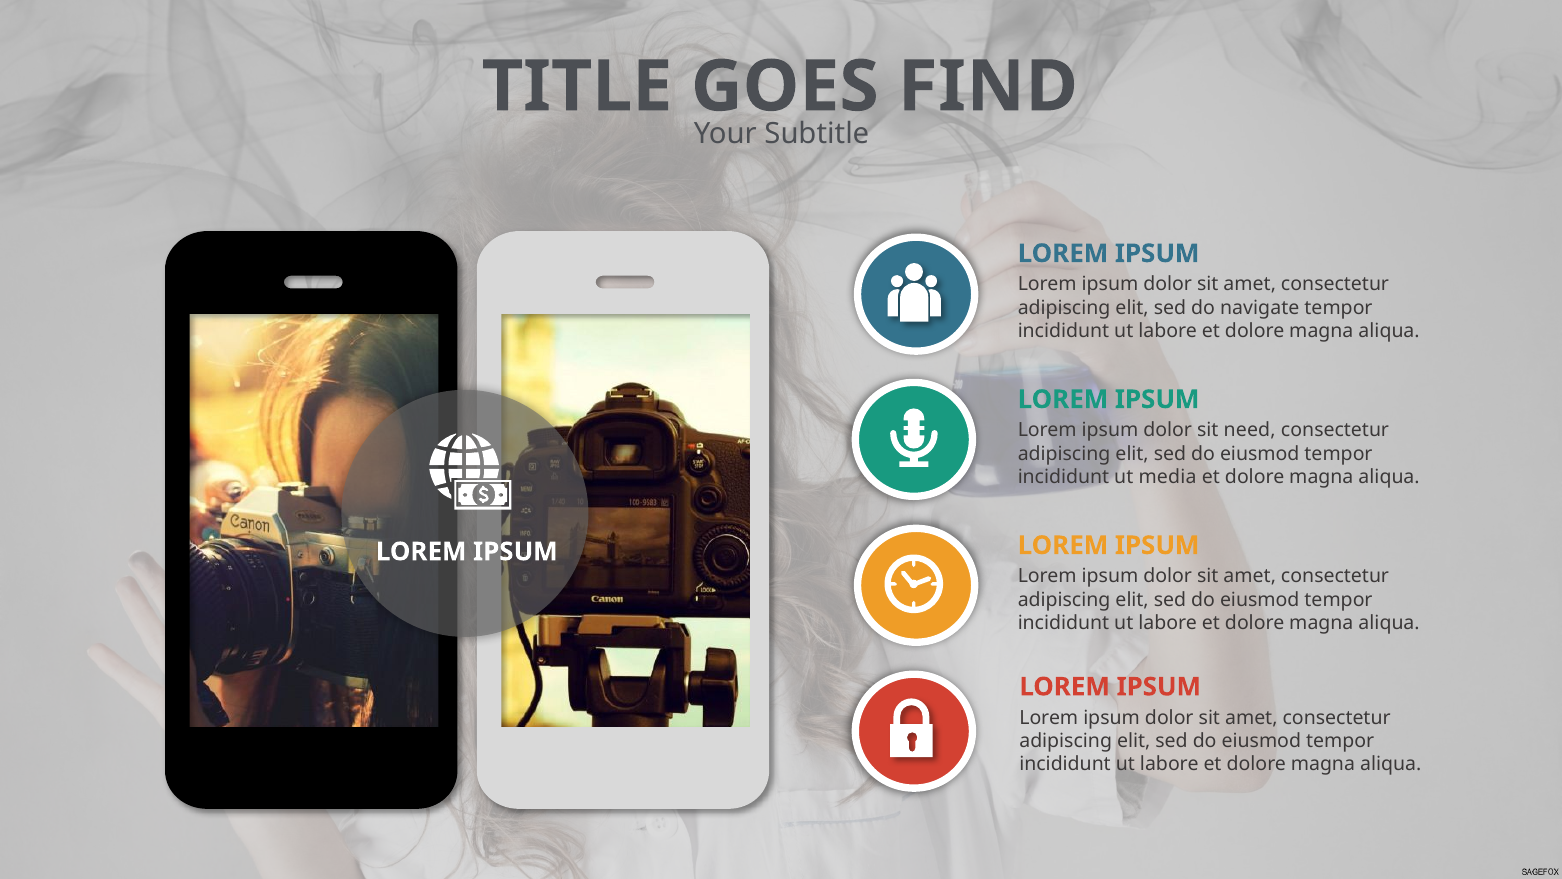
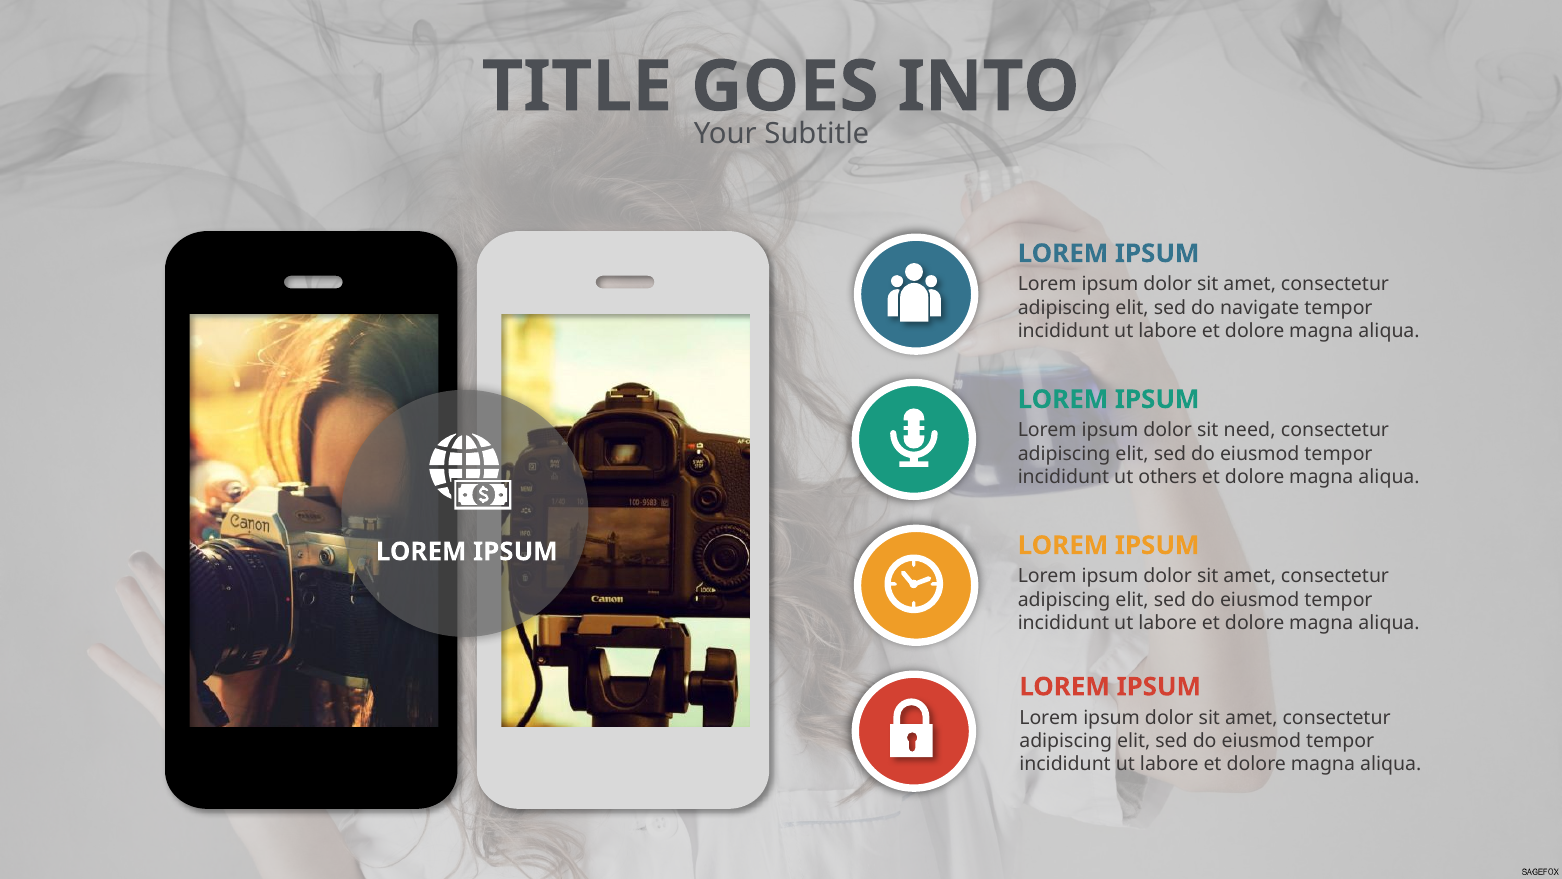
FIND: FIND -> INTO (989, 87)
media: media -> others (1168, 477)
